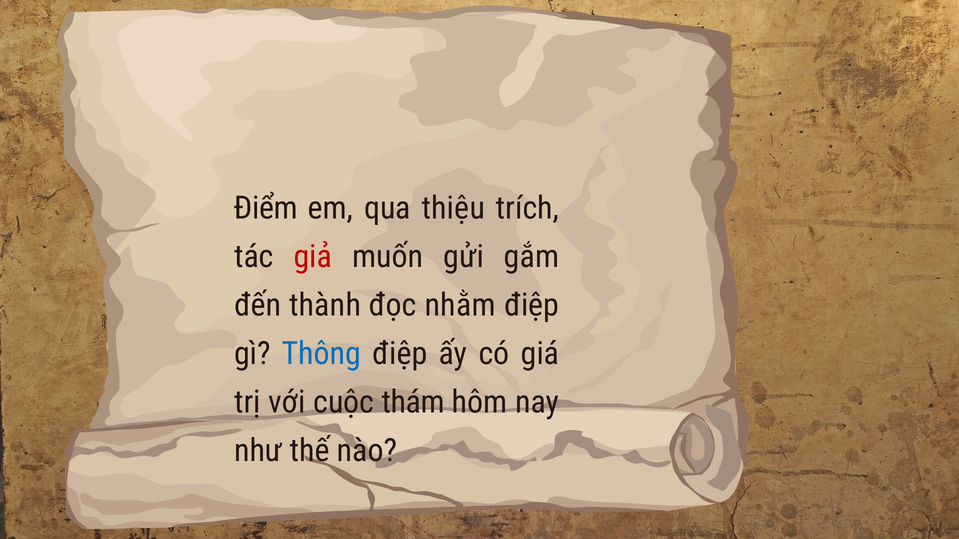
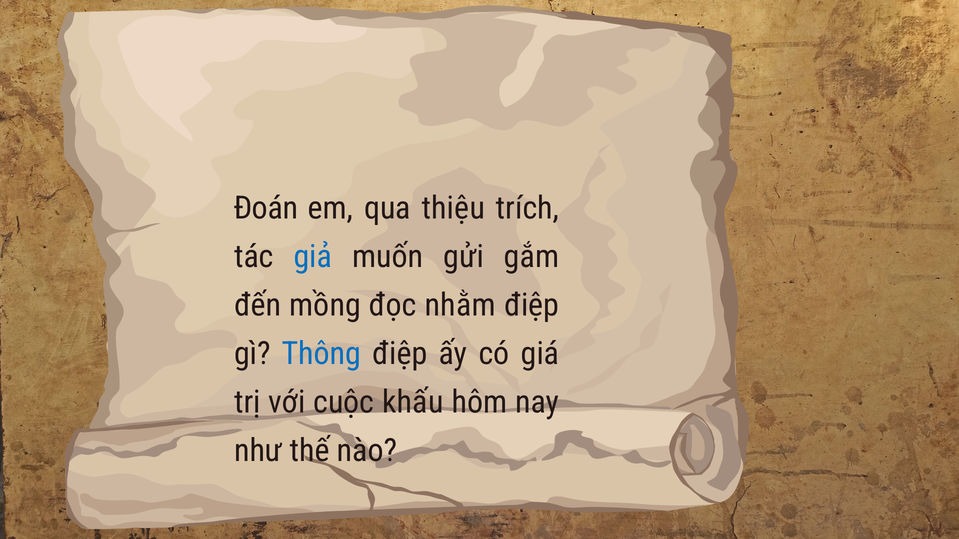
Điểm: Điểm -> Đoán (266, 208)
giả colour: red -> blue (313, 257)
thành: thành -> mồng (325, 305)
thám: thám -> khấu (413, 403)
